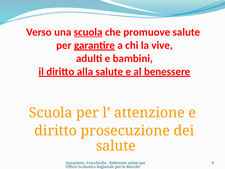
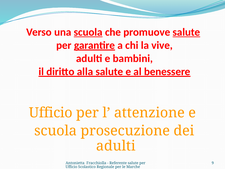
salute underline: none -> present (186, 32)
Scuola: Scuola -> Ufficio (51, 113)
diritto: diritto -> scuola (56, 131)
salute: salute -> adulti (116, 146)
